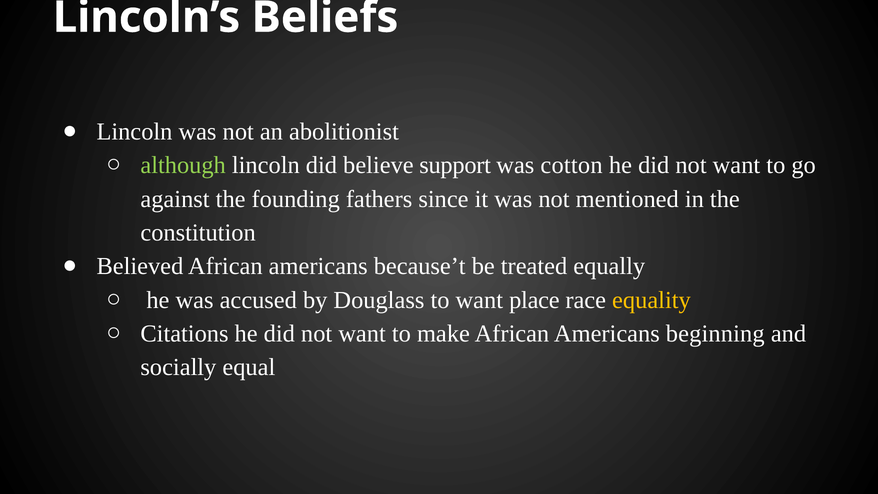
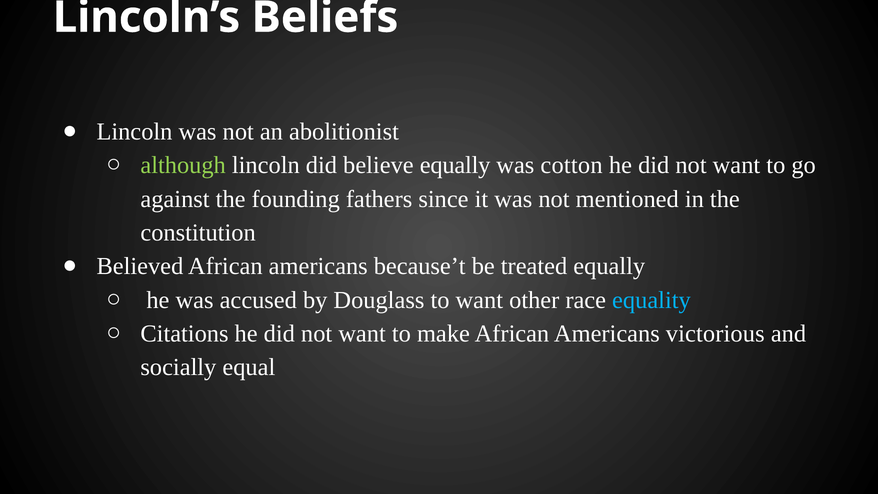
believe support: support -> equally (455, 165)
place: place -> other (534, 300)
equality colour: yellow -> light blue (651, 300)
beginning: beginning -> victorious (715, 334)
